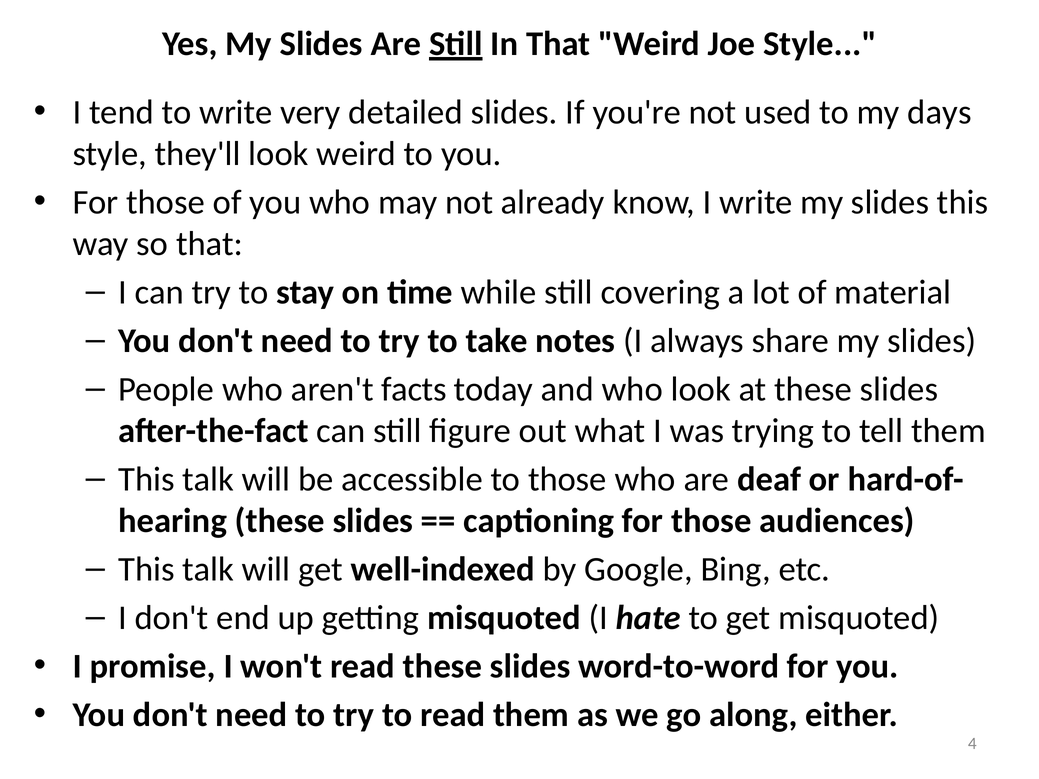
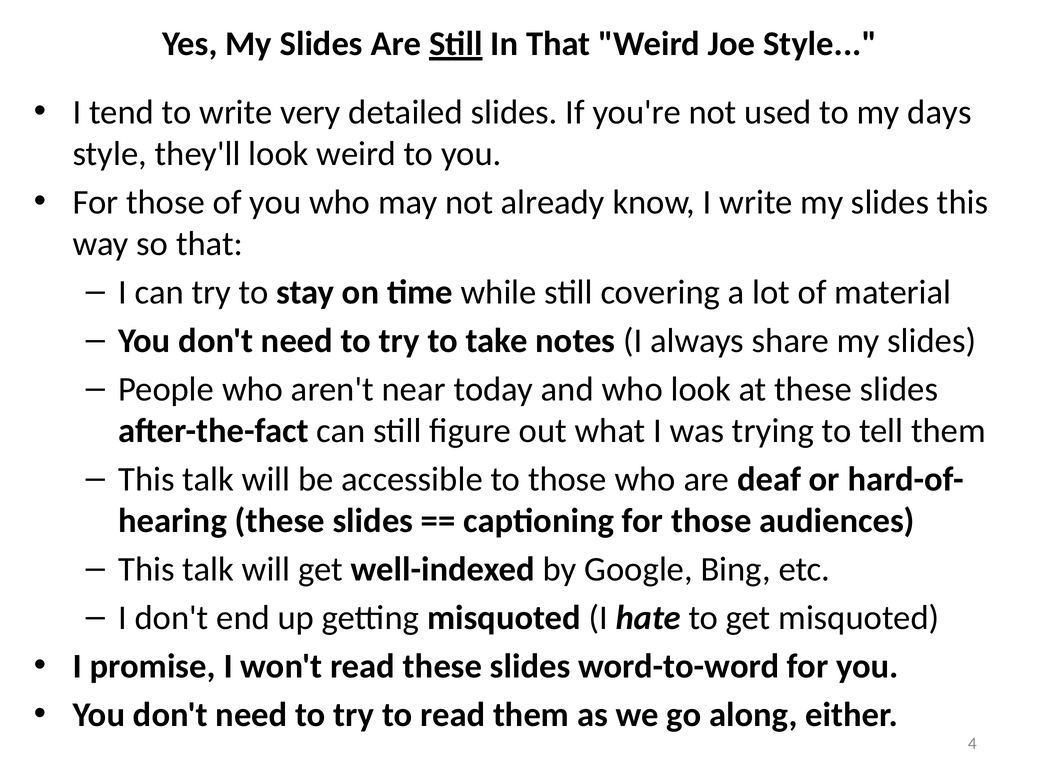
facts: facts -> near (414, 389)
